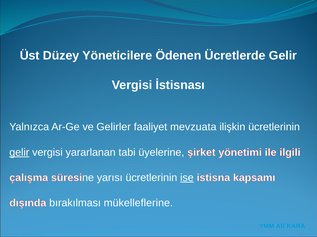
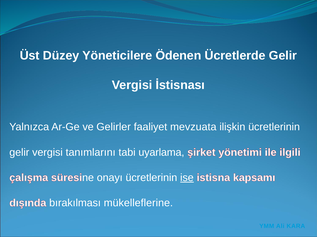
gelir underline: present -> none (19, 153)
yararlanan: yararlanan -> tanımlarını (91, 153)
üyelerine: üyelerine -> uyarlama (161, 153)
yarısı: yarısı -> onayı (110, 178)
